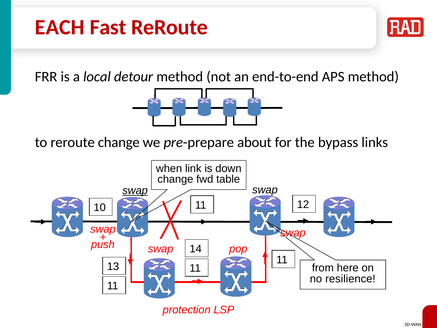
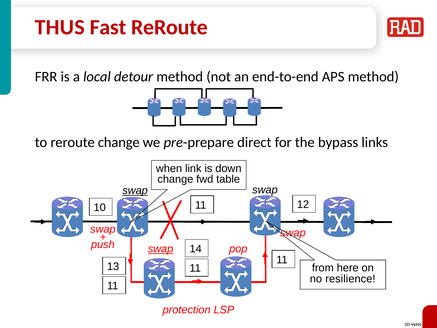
EACH: EACH -> THUS (60, 27)
about: about -> direct (254, 142)
swap underline: none -> present (161, 249)
